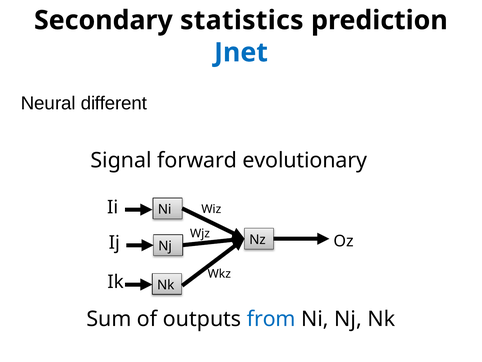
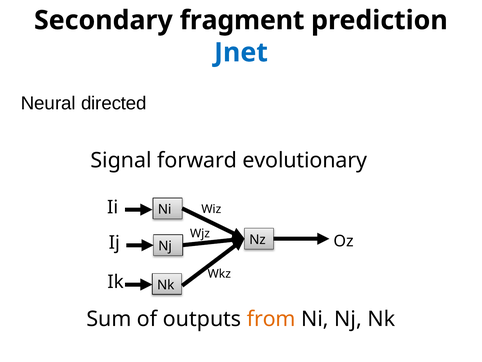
statistics: statistics -> fragment (242, 20)
different: different -> directed (114, 103)
from colour: blue -> orange (271, 319)
